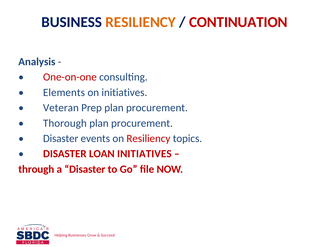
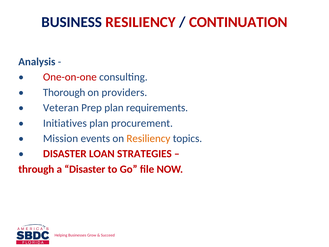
RESILIENCY colour: orange -> red (141, 22)
Elements: Elements -> Thorough (64, 92)
on initiatives: initiatives -> providers (124, 92)
Prep plan procurement: procurement -> requirements (157, 108)
Thorough: Thorough -> Initiatives (65, 123)
Disaster: Disaster -> Mission (61, 138)
Resiliency colour: red -> orange (148, 138)
LOAN INITIATIVES: INITIATIVES -> STRATEGIES (144, 154)
